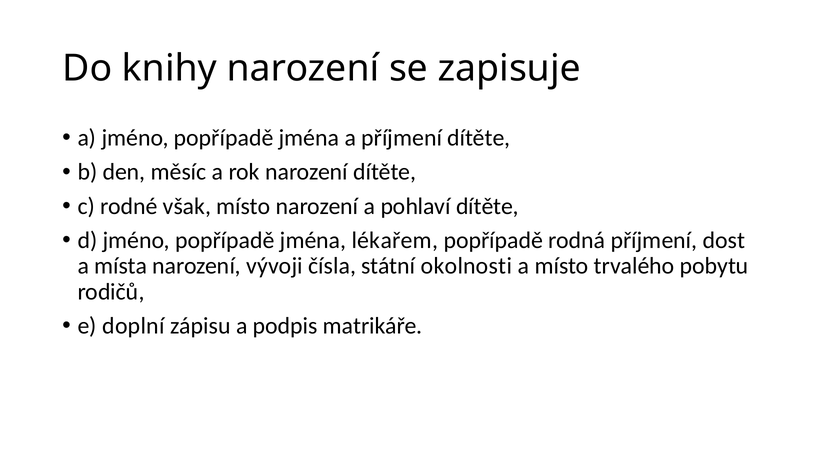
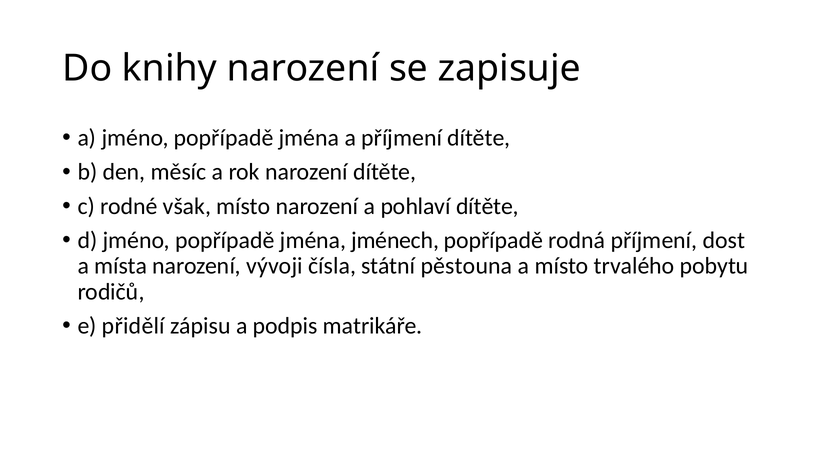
lékařem: lékařem -> jménech (395, 241)
okolnosti: okolnosti -> pěstouna (466, 266)
doplní: doplní -> přidělí (133, 326)
